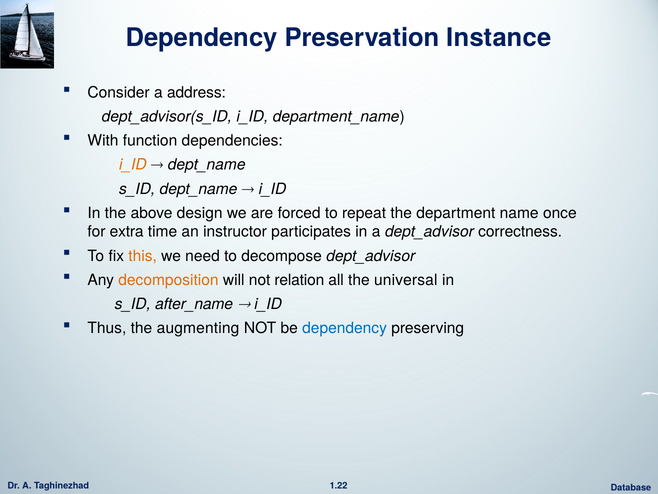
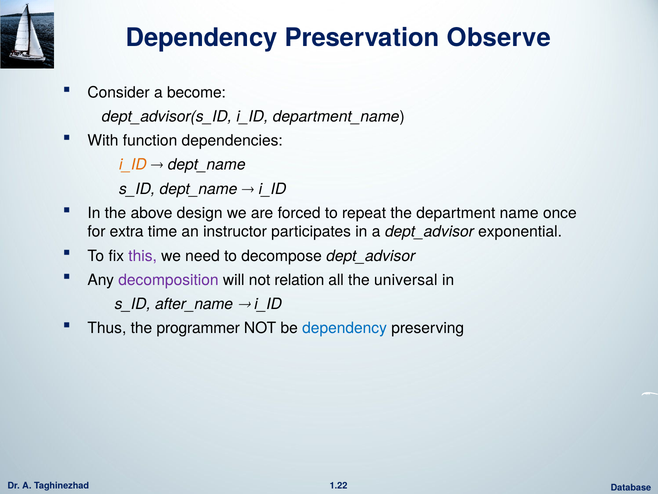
Instance: Instance -> Observe (499, 38)
address: address -> become (196, 92)
correctness: correctness -> exponential (520, 232)
this colour: orange -> purple (143, 256)
decomposition colour: orange -> purple (168, 280)
augmenting: augmenting -> programmer (198, 328)
